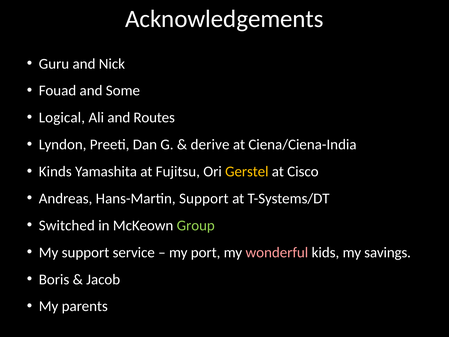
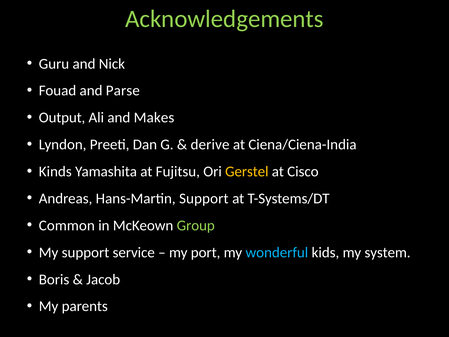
Acknowledgements colour: white -> light green (224, 19)
Some: Some -> Parse (123, 91)
Logical: Logical -> Output (62, 118)
Routes: Routes -> Makes (154, 118)
Switched: Switched -> Common (67, 225)
wonderful colour: pink -> light blue (277, 252)
savings: savings -> system (388, 252)
